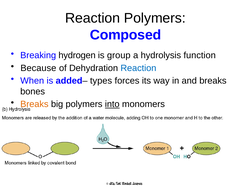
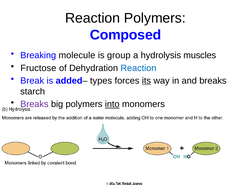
hydrogen: hydrogen -> molecule (77, 55)
function: function -> muscles (200, 55)
Because: Because -> Fructose (38, 68)
When: When -> Break (32, 81)
its underline: none -> present (146, 81)
bones: bones -> starch (33, 92)
Breaks colour: orange -> purple (34, 104)
